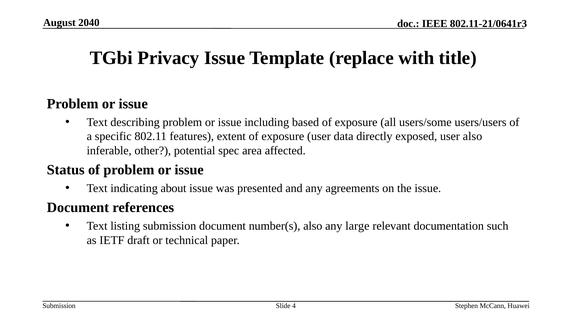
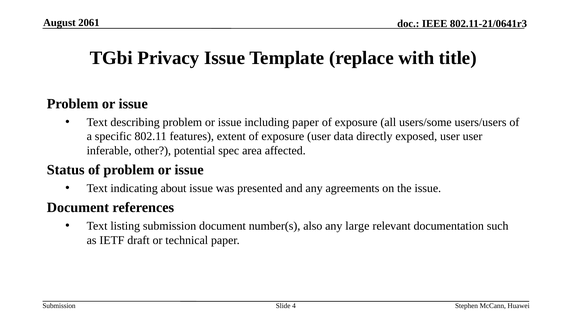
2040: 2040 -> 2061 (89, 23)
including based: based -> paper (305, 122)
user also: also -> user (473, 136)
